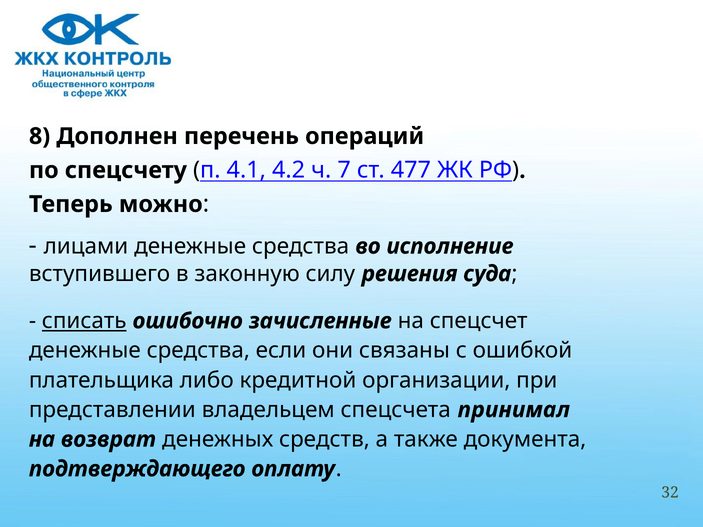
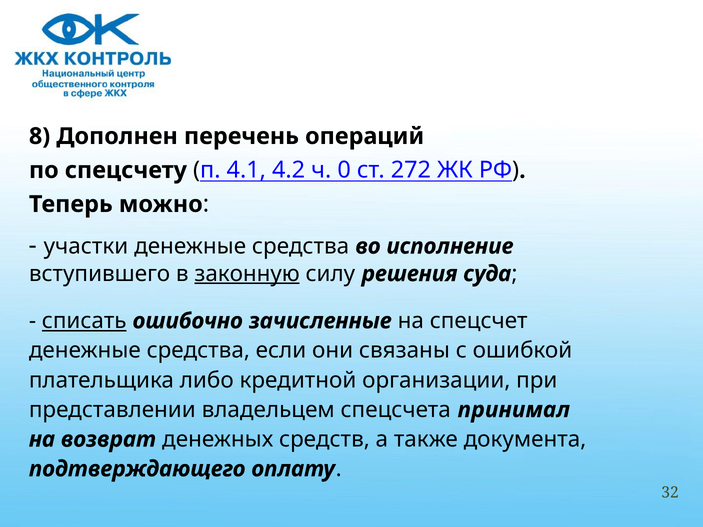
7: 7 -> 0 (344, 170)
477: 477 -> 272 (411, 170)
лицами: лицами -> участки (86, 246)
законную underline: none -> present (247, 274)
